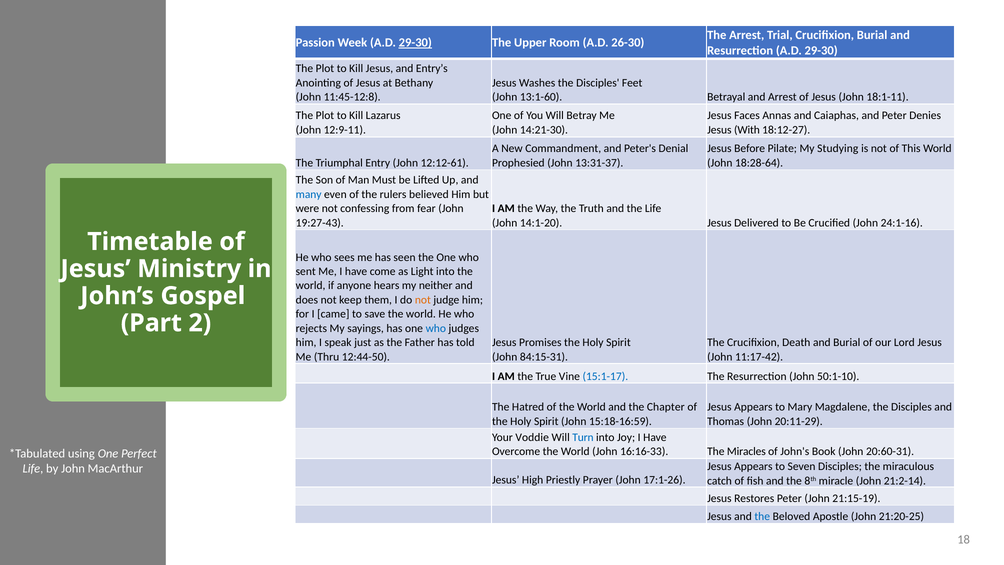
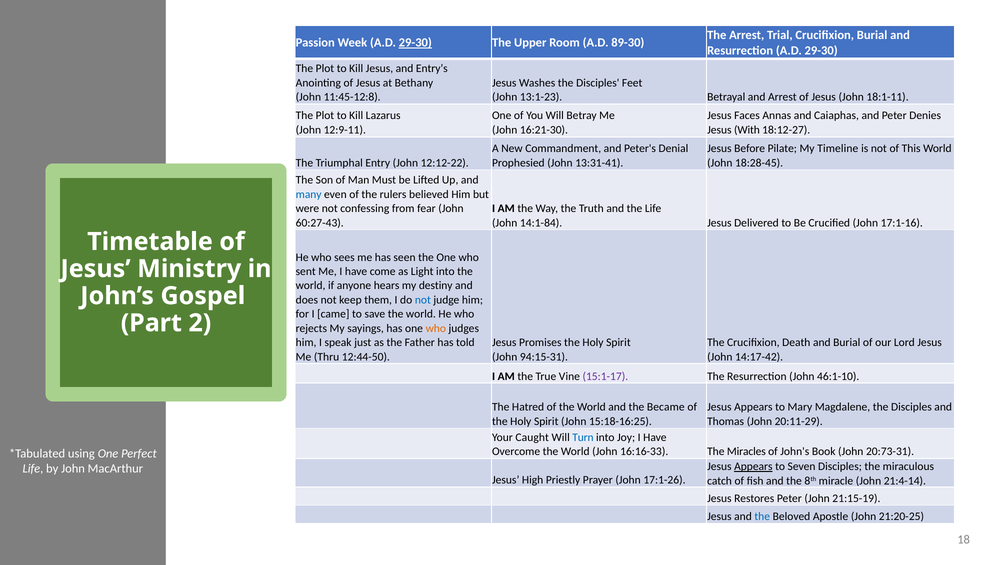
26-30: 26-30 -> 89-30 (628, 43)
13:1-60: 13:1-60 -> 13:1-23 (541, 97)
14:21-30: 14:21-30 -> 16:21-30 (544, 130)
Studying: Studying -> Timeline (838, 149)
12:12-61: 12:12-61 -> 12:12-22 (445, 163)
13:31-37: 13:31-37 -> 13:31-41 (599, 163)
18:28-64: 18:28-64 -> 18:28-45 (759, 163)
19:27-43: 19:27-43 -> 60:27-43 (320, 223)
14:1-20: 14:1-20 -> 14:1-84 (541, 223)
24:1-16: 24:1-16 -> 17:1-16 (902, 223)
neither: neither -> destiny (436, 286)
not colour: orange -> blue (423, 300)
who colour: blue -> orange (436, 328)
84:15-31: 84:15-31 -> 94:15-31 (544, 357)
11:17-42: 11:17-42 -> 14:17-42 (759, 357)
15:1-17 colour: blue -> purple (605, 376)
50:1-10: 50:1-10 -> 46:1-10 (838, 376)
Chapter: Chapter -> Became (666, 407)
15:18-16:59: 15:18-16:59 -> 15:18-16:25 (620, 421)
Voddie: Voddie -> Caught (532, 437)
20:60-31: 20:60-31 -> 20:73-31 (890, 451)
Appears underline: none -> present (753, 466)
21:2-14: 21:2-14 -> 21:4-14 (905, 481)
